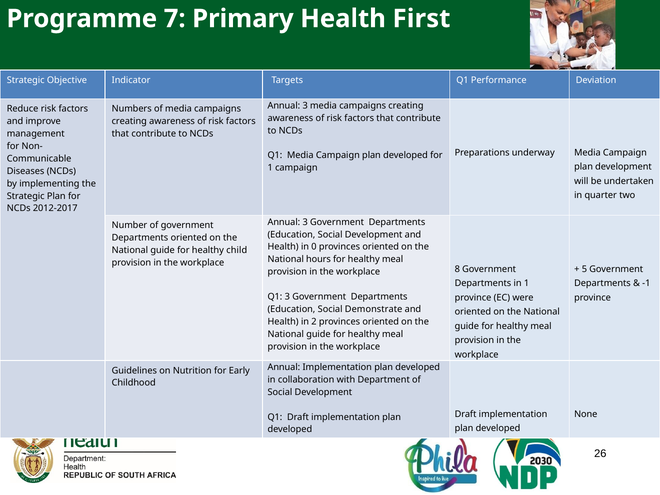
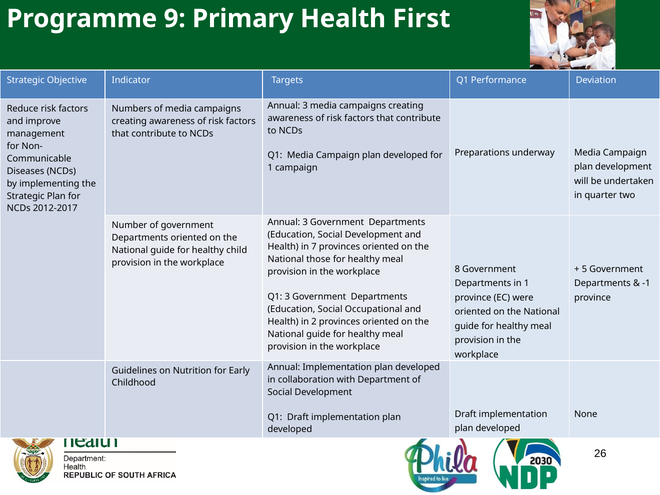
7: 7 -> 9 (175, 19)
0: 0 -> 7 (314, 247)
hours: hours -> those (318, 259)
Demonstrate: Demonstrate -> Occupational (374, 309)
